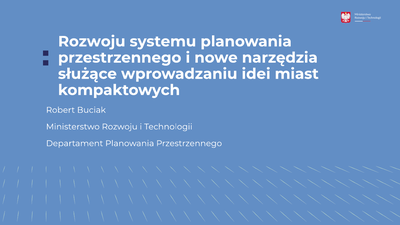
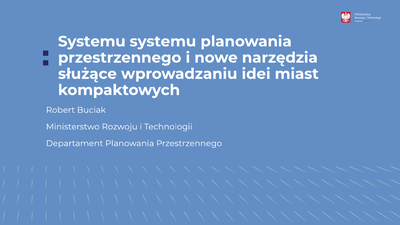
Rozwoju: Rozwoju -> Systemu (92, 41)
